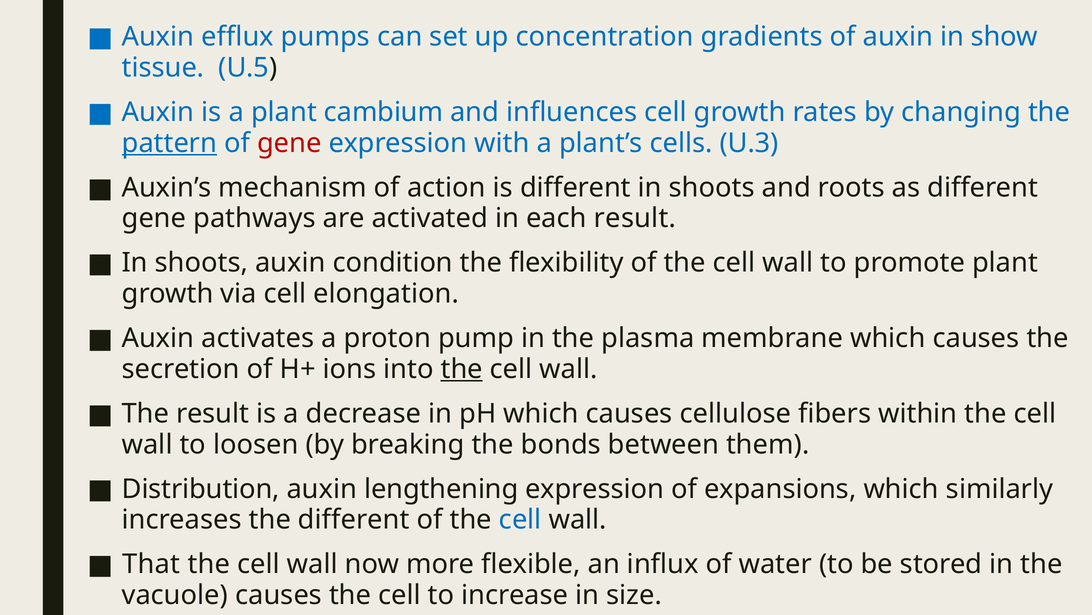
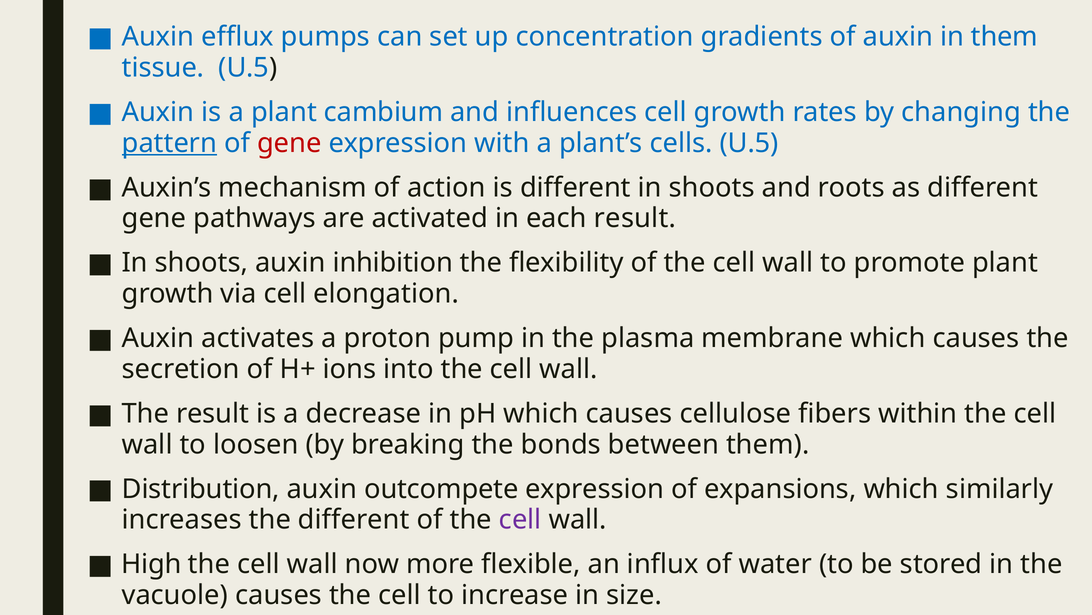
in show: show -> them (1004, 37)
cells U.3: U.3 -> U.5 (749, 143)
condition: condition -> inhibition (393, 263)
the underline: present -> none (462, 369)
lengthening: lengthening -> outcompete (441, 488)
cell colour: blue -> purple (520, 519)
That: That -> High (151, 564)
